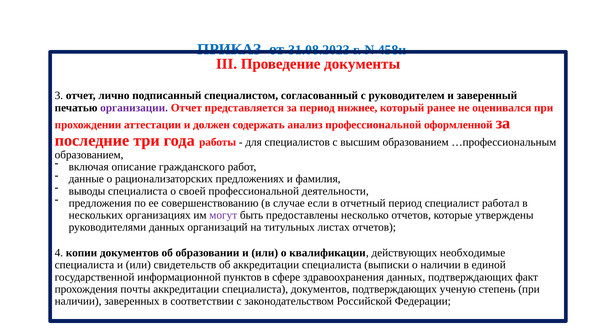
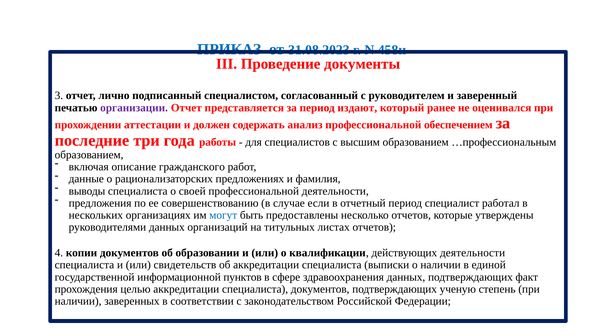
нижнее: нижнее -> издают (357, 108)
оформленной: оформленной -> обеспечением (458, 125)
могут colour: purple -> blue (223, 215)
действующих необходимые: необходимые -> деятельности (473, 253)
почты: почты -> целью (135, 289)
